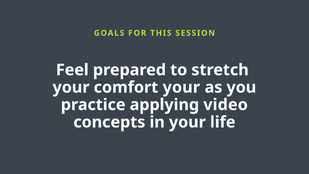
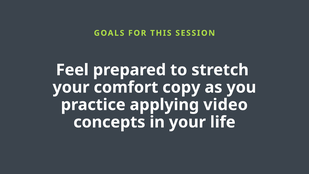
comfort your: your -> copy (181, 87)
